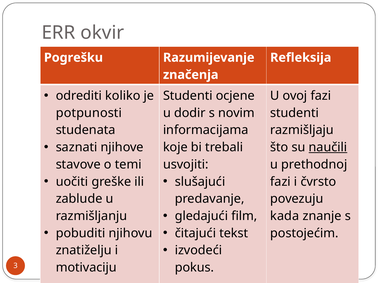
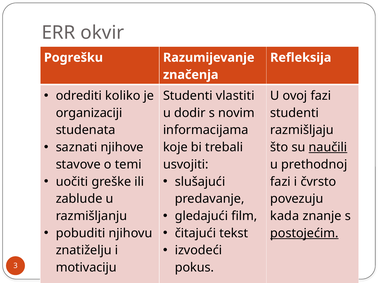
ocjene: ocjene -> vlastiti (235, 96)
potpunosti: potpunosti -> organizaciji (89, 113)
postojećim underline: none -> present (304, 234)
